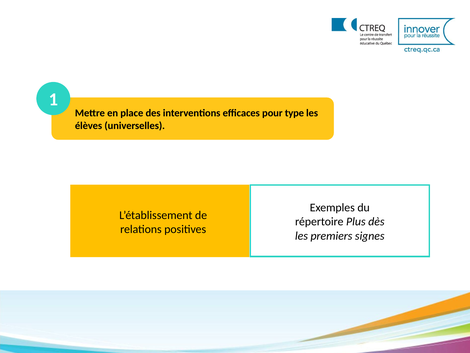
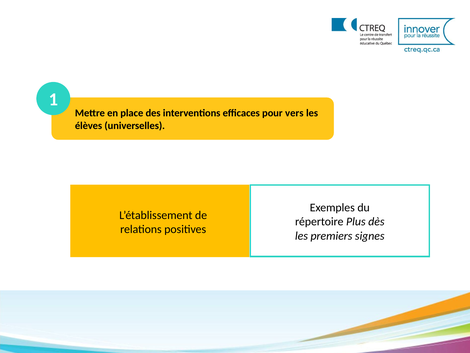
type: type -> vers (294, 113)
